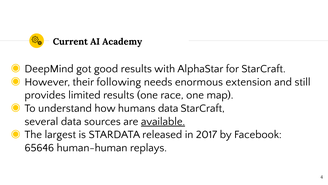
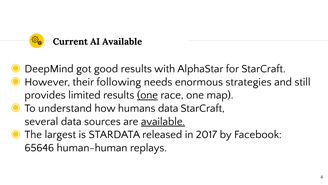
AI Academy: Academy -> Available (122, 42)
extension: extension -> strategies (249, 82)
one underline: none -> present (147, 95)
